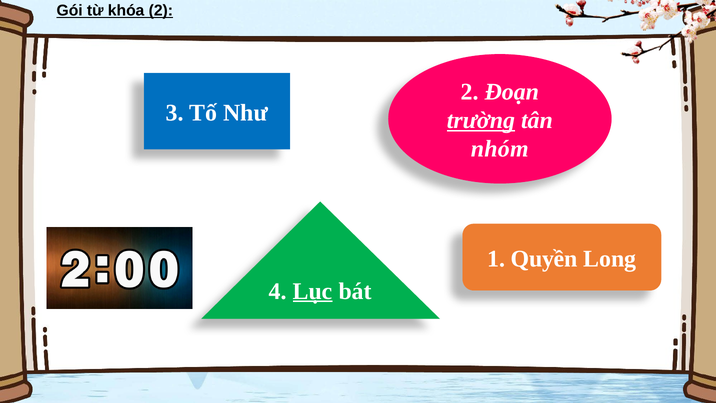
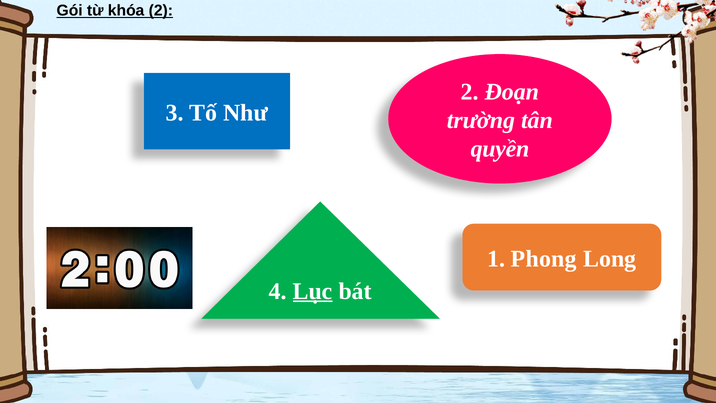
trường underline: present -> none (481, 120)
nhóm: nhóm -> quyền (500, 149)
Quyền: Quyền -> Phong (544, 259)
